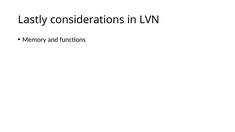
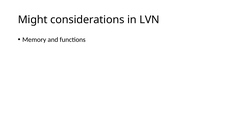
Lastly: Lastly -> Might (33, 20)
